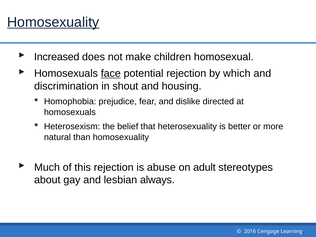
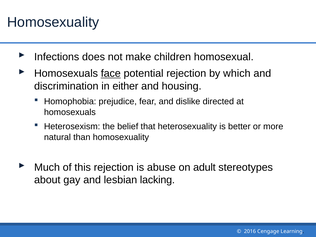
Homosexuality underline: present -> none (53, 22)
Increased: Increased -> Infections (57, 57)
shout: shout -> either (125, 86)
always: always -> lacking (157, 180)
